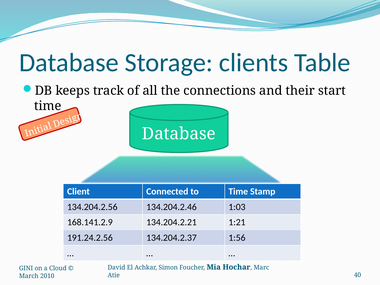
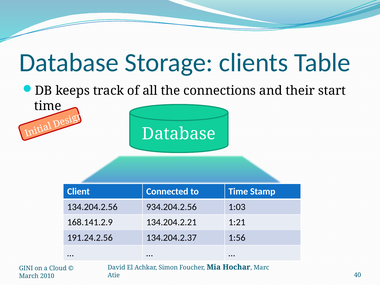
134.204.2.46: 134.204.2.46 -> 934.204.2.56 (171, 207)
